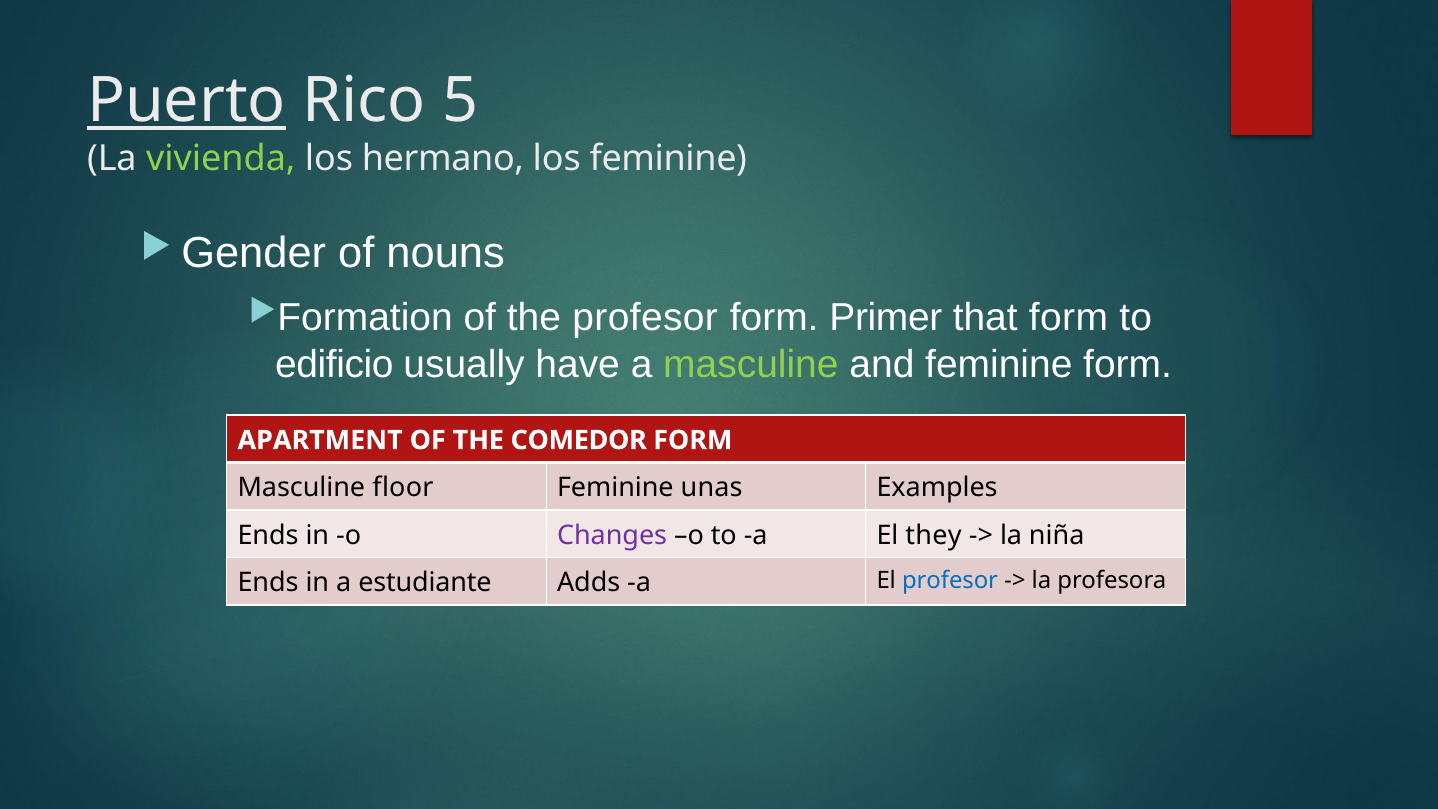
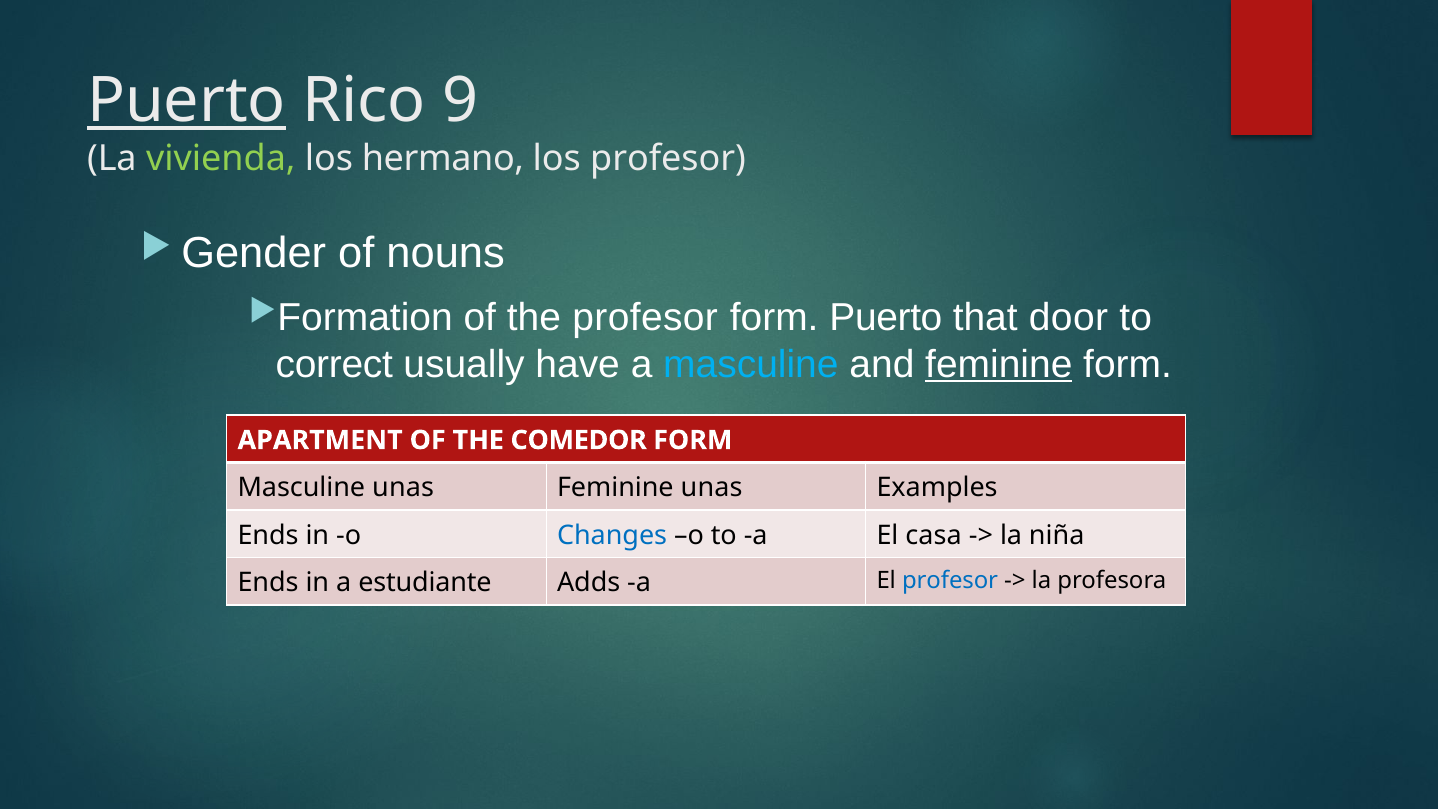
5: 5 -> 9 (460, 101)
los feminine: feminine -> profesor (668, 158)
form Primer: Primer -> Puerto (886, 317)
that form: form -> door (1068, 317)
edificio: edificio -> correct (334, 364)
masculine colour: light green -> light blue (751, 364)
feminine underline: none -> present (999, 364)
Masculine floor: floor -> unas (403, 488)
Changes colour: purple -> blue (612, 535)
they: they -> casa (934, 535)
